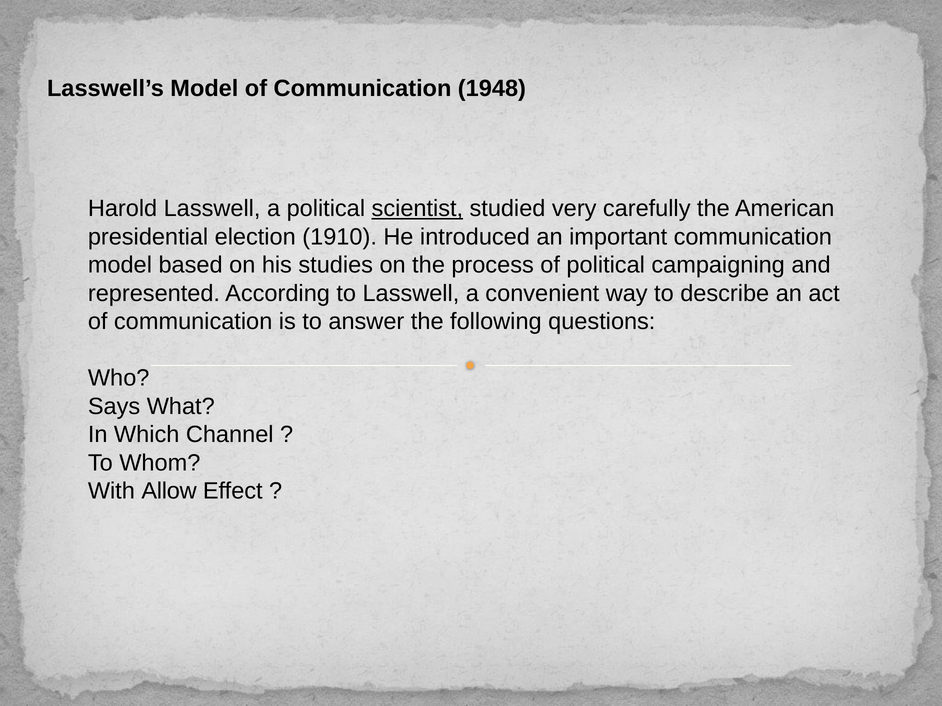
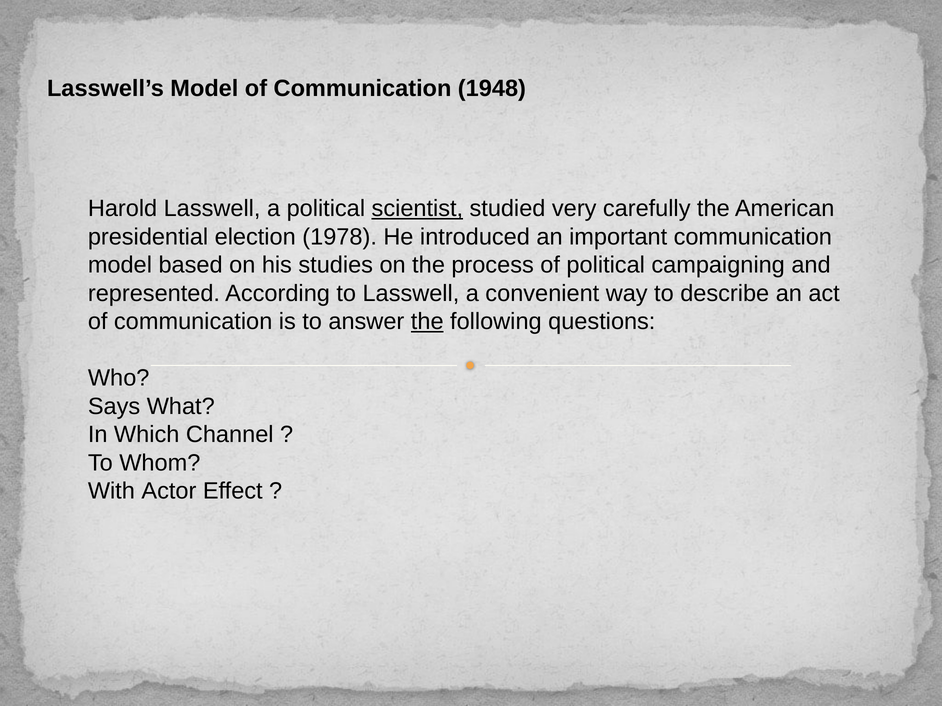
1910: 1910 -> 1978 (340, 237)
the underline: none -> present (427, 322)
Allow: Allow -> Actor (169, 491)
